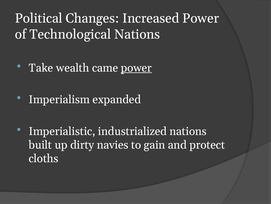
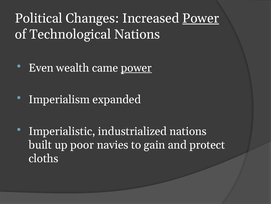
Power underline: none -> present (201, 18)
Take: Take -> Even (41, 68)
dirty: dirty -> poor (82, 144)
